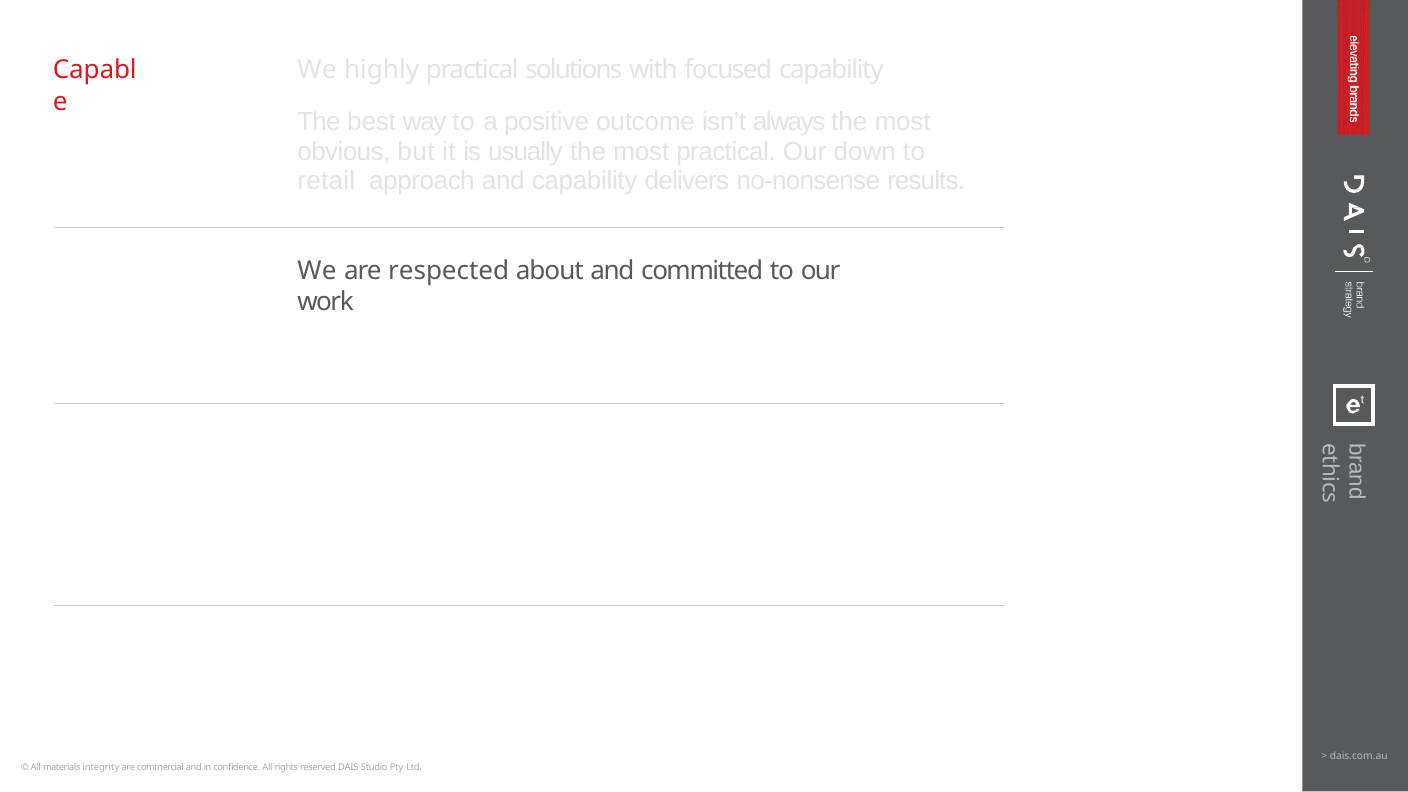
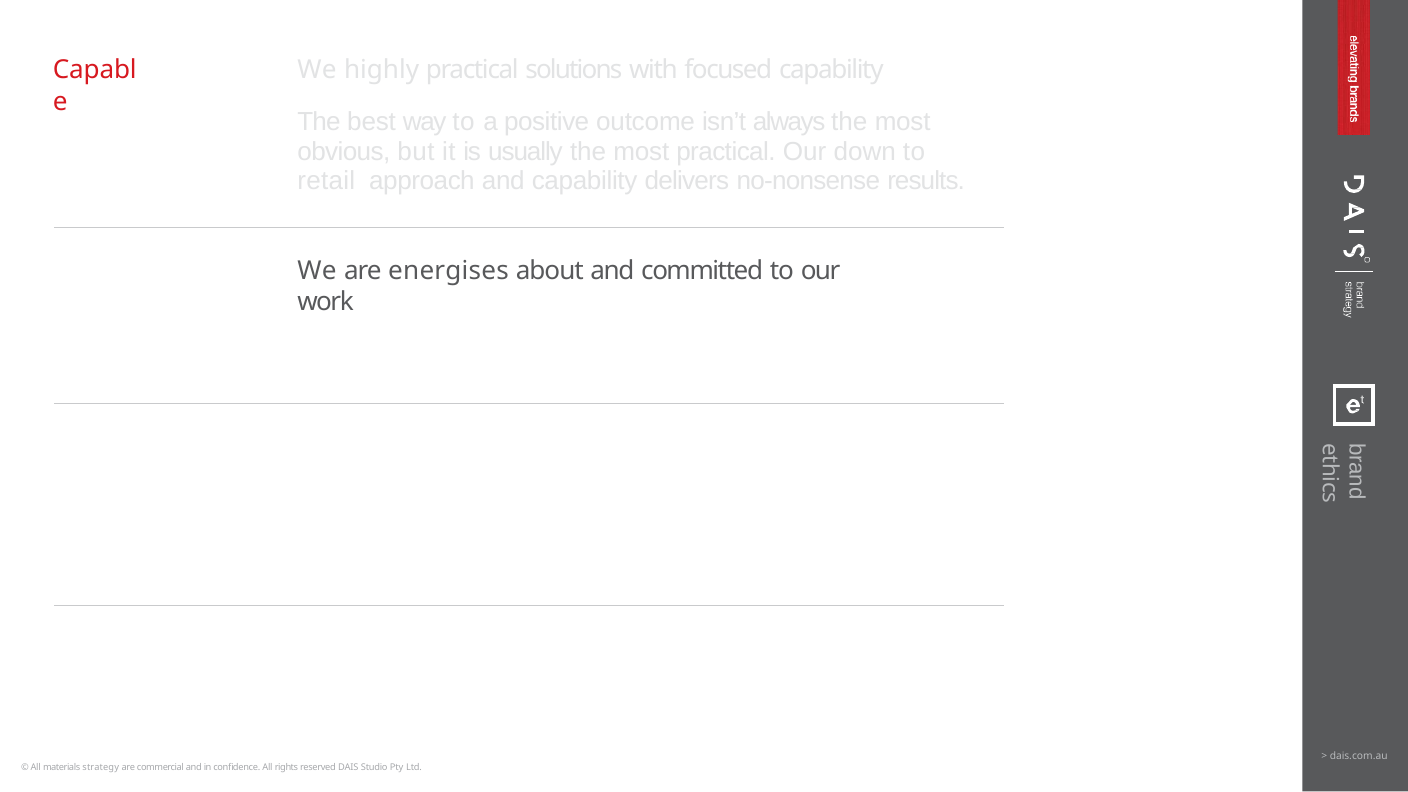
respected: respected -> energises (449, 271)
integrity: integrity -> strategy (101, 768)
